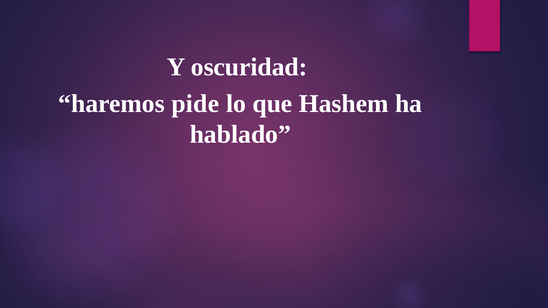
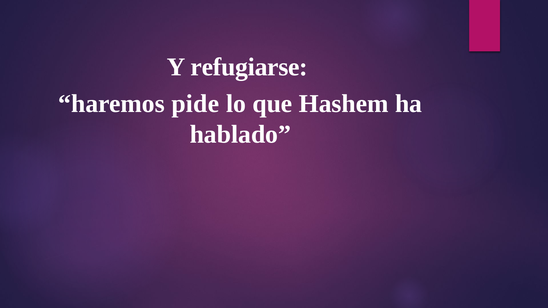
oscuridad: oscuridad -> refugiarse (249, 67)
